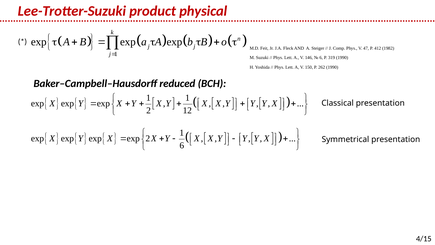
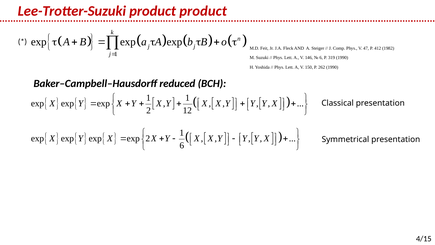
product physical: physical -> product (203, 11)
